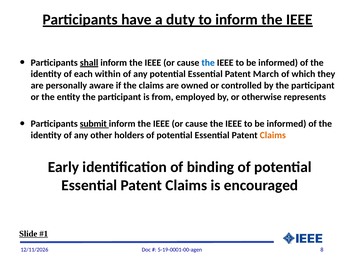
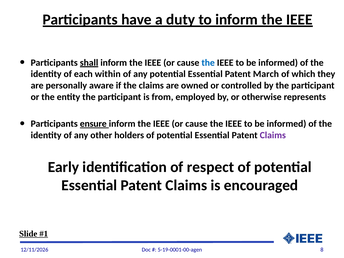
submit: submit -> ensure (93, 124)
Claims colour: orange -> purple (273, 135)
binding: binding -> respect (210, 167)
